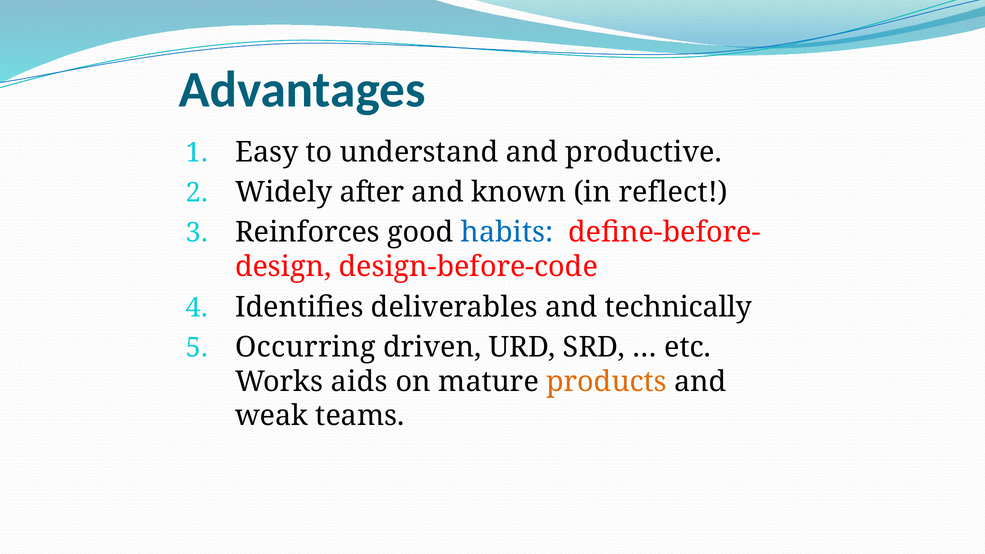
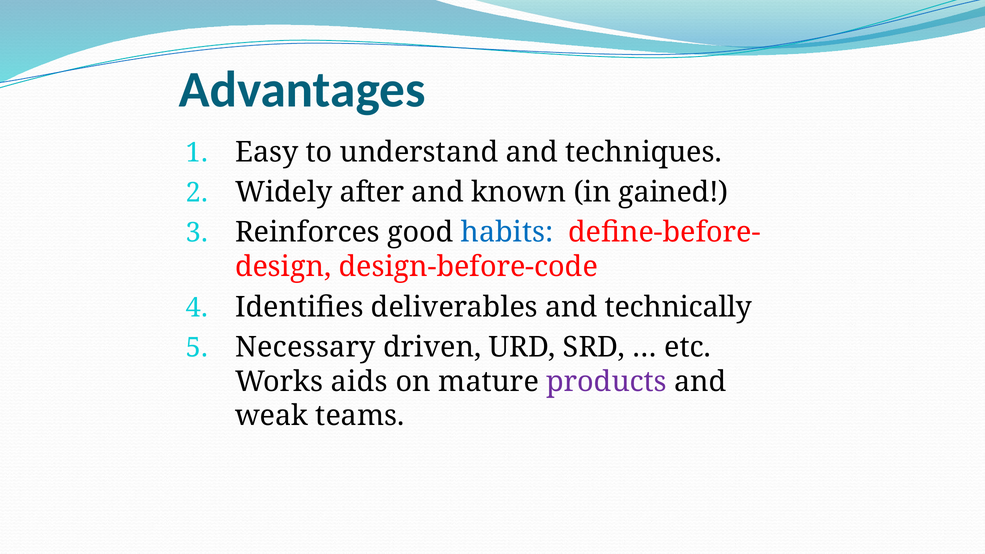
productive: productive -> techniques (644, 152)
reflect: reflect -> gained (673, 192)
Occurring: Occurring -> Necessary (305, 347)
products colour: orange -> purple (607, 382)
